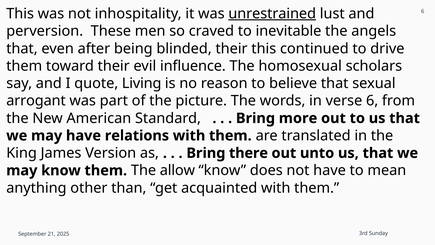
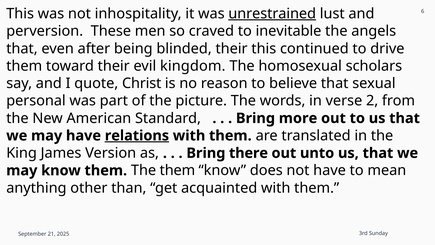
influence: influence -> kingdom (193, 66)
Living: Living -> Christ (142, 83)
arrogant: arrogant -> personal (36, 101)
verse 6: 6 -> 2 (372, 101)
relations underline: none -> present (137, 136)
The allow: allow -> them (177, 170)
